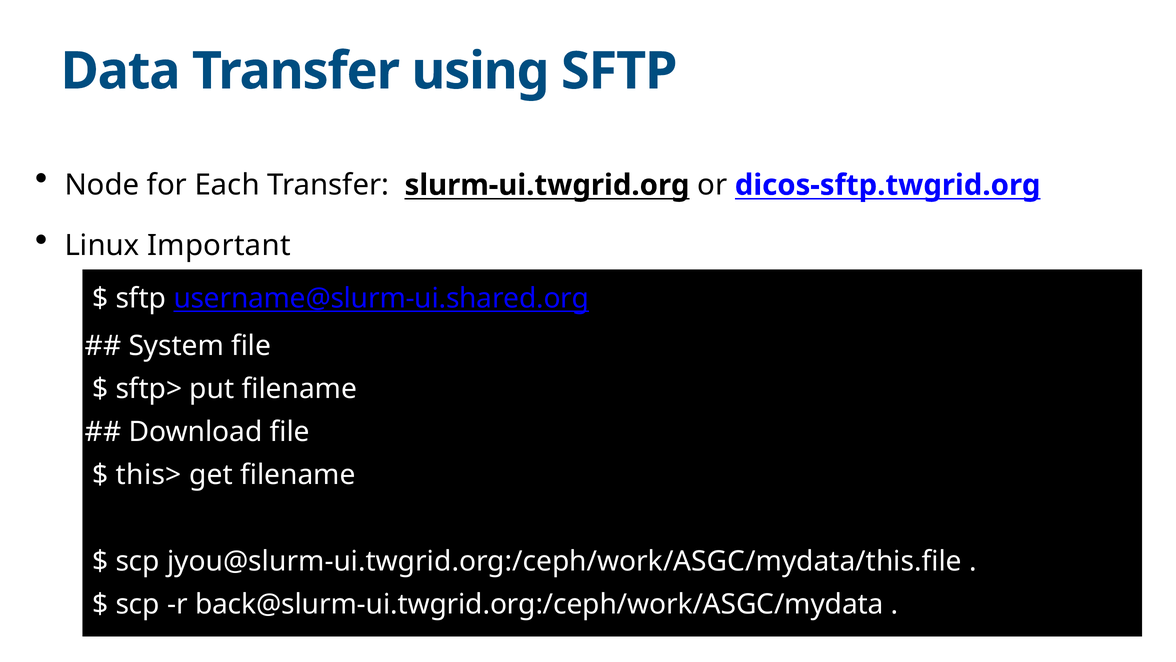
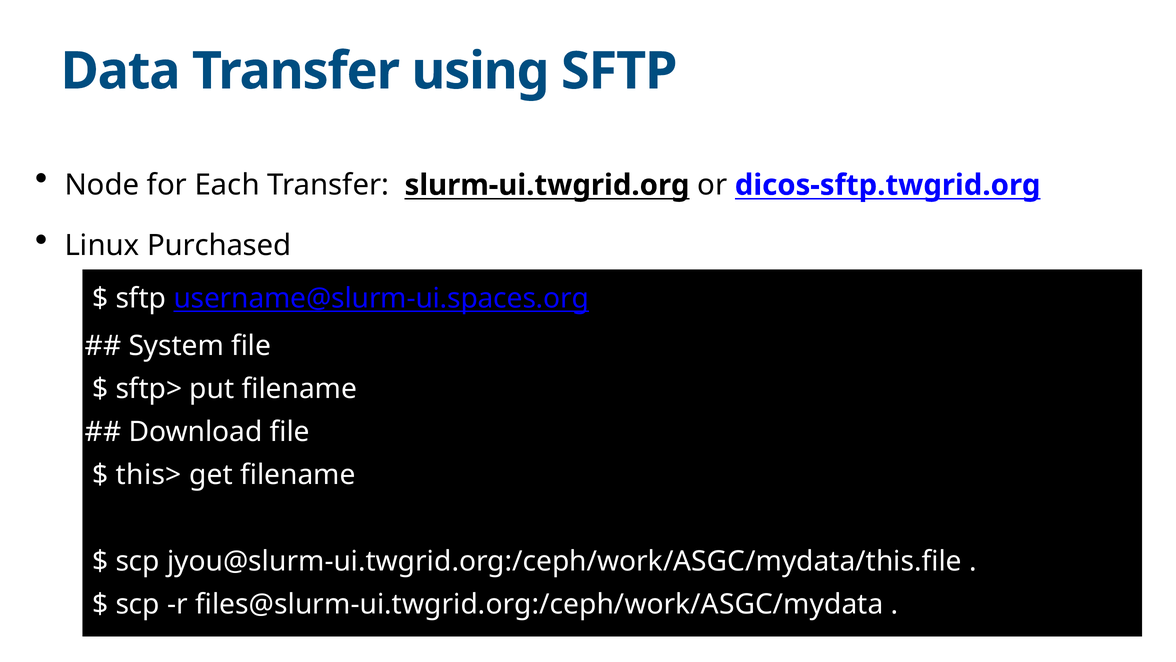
Important: Important -> Purchased (219, 245)
username@slurm-ui.shared.org: username@slurm-ui.shared.org -> username@slurm-ui.spaces.org (381, 298)
back@slurm-ui.twgrid.org:/ceph/work/ASGC/mydata: back@slurm-ui.twgrid.org:/ceph/work/ASGC/mydata -> files@slurm-ui.twgrid.org:/ceph/work/ASGC/mydata (539, 604)
